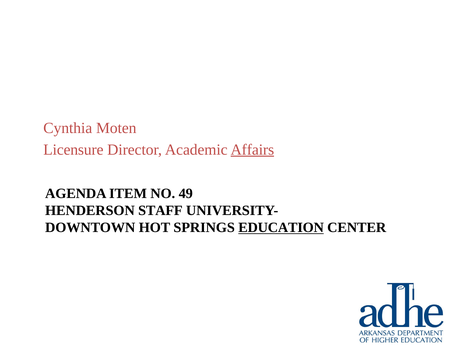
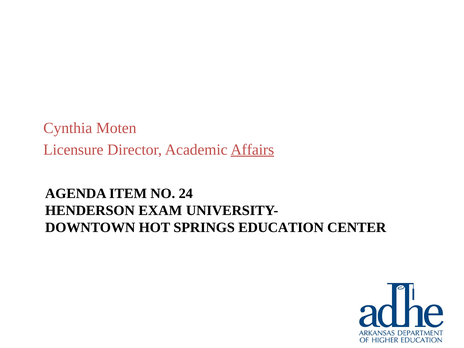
49: 49 -> 24 (186, 194)
STAFF: STAFF -> EXAM (160, 211)
EDUCATION underline: present -> none (281, 228)
